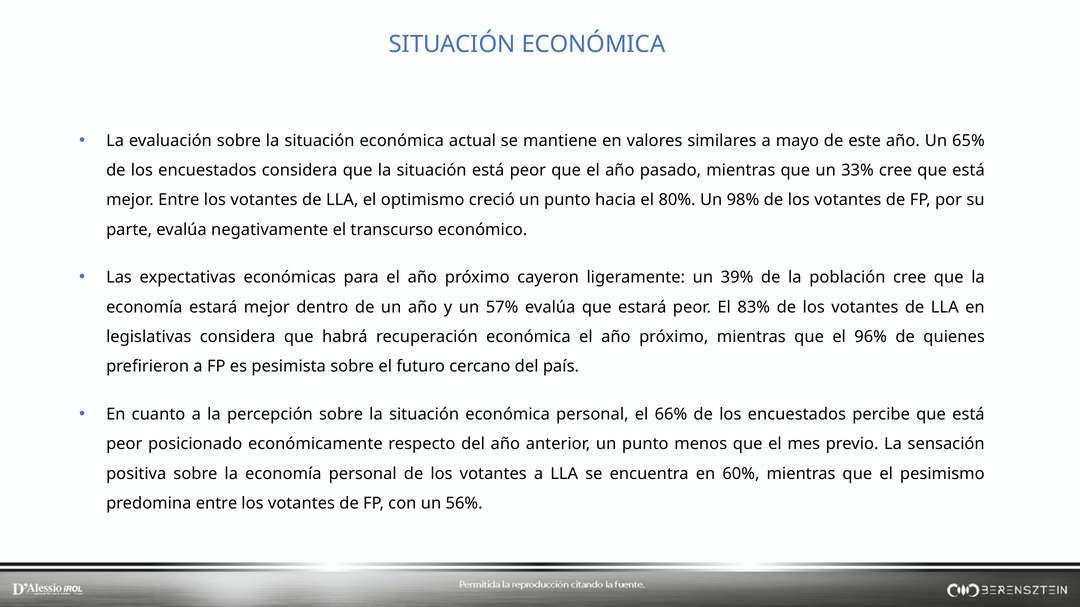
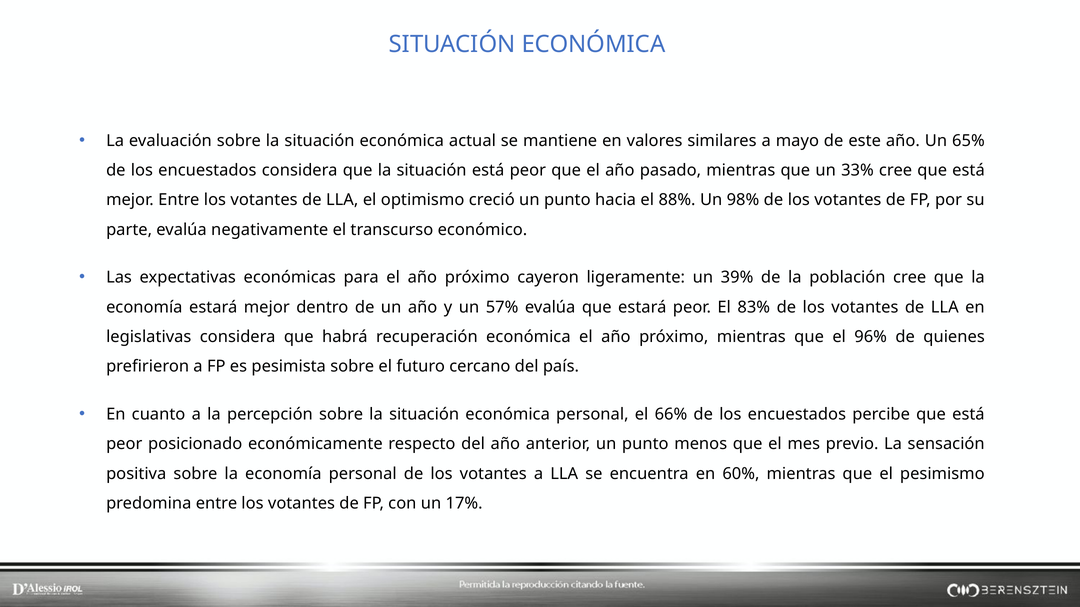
80%: 80% -> 88% (677, 200)
56%: 56% -> 17% (464, 504)
